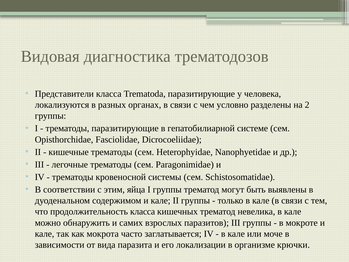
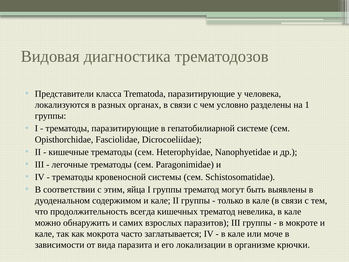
2: 2 -> 1 (307, 105)
продолжительность класса: класса -> всегда (143, 211)
